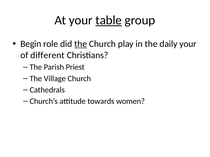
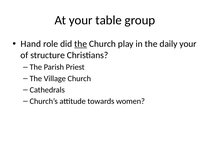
table underline: present -> none (109, 20)
Begin: Begin -> Hand (31, 44)
different: different -> structure (48, 55)
